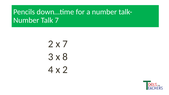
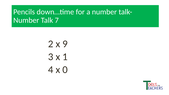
x 7: 7 -> 9 (65, 44)
8: 8 -> 1 (65, 57)
x 2: 2 -> 0 (65, 70)
